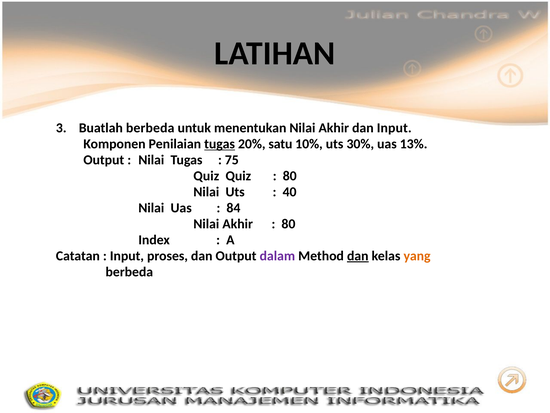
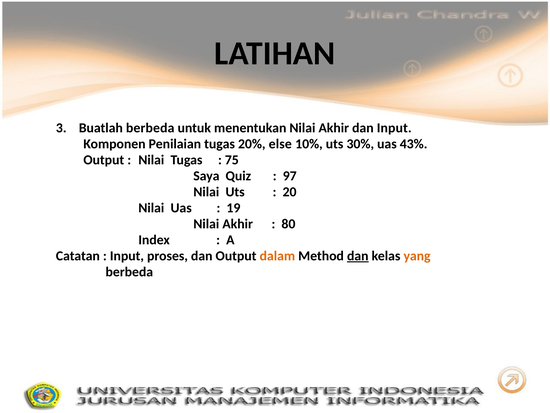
tugas underline: present -> none (220, 144)
satu: satu -> else (280, 144)
13%: 13% -> 43% (414, 144)
Quiz: Quiz -> Saya (206, 176)
80: 80 -> 97 (290, 176)
40: 40 -> 20 (290, 192)
84: 84 -> 19 (233, 208)
dalam colour: purple -> orange (277, 256)
